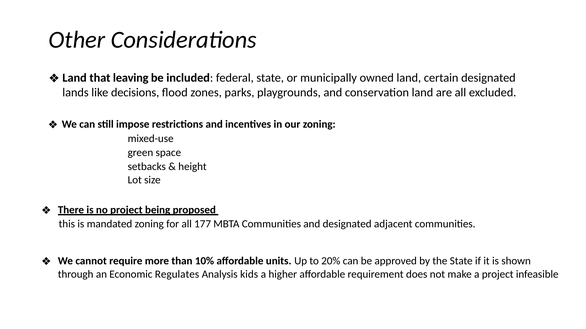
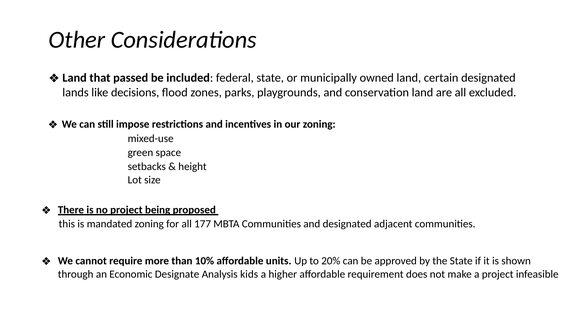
leaving: leaving -> passed (131, 78)
Regulates: Regulates -> Designate (177, 275)
